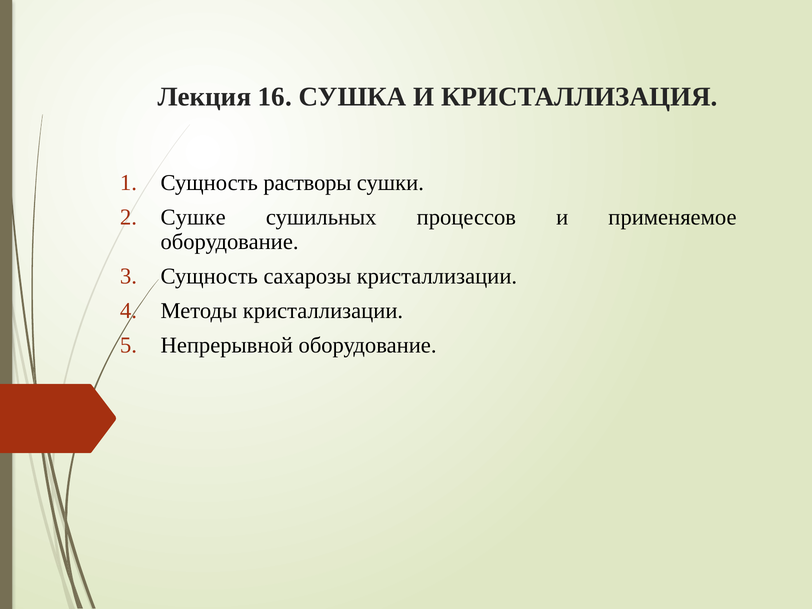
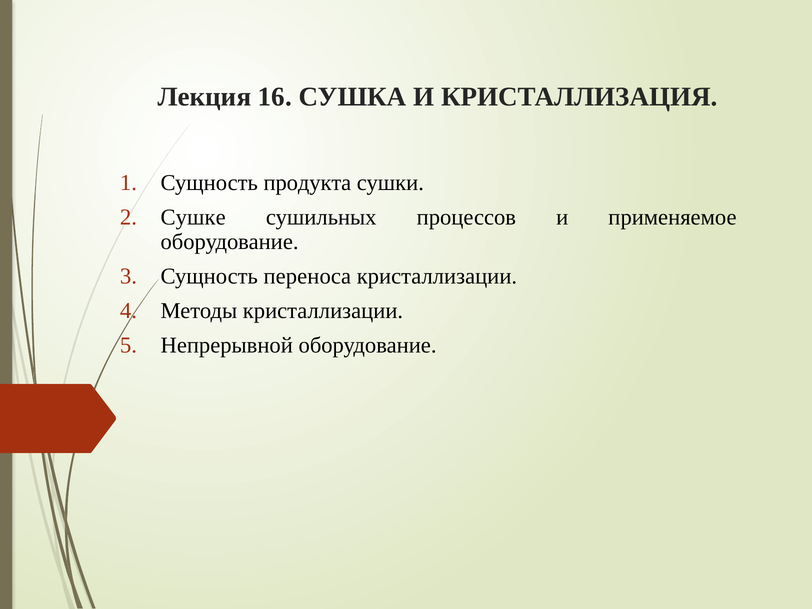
растворы: растворы -> продукта (307, 183)
сахарозы: сахарозы -> переноса (307, 276)
